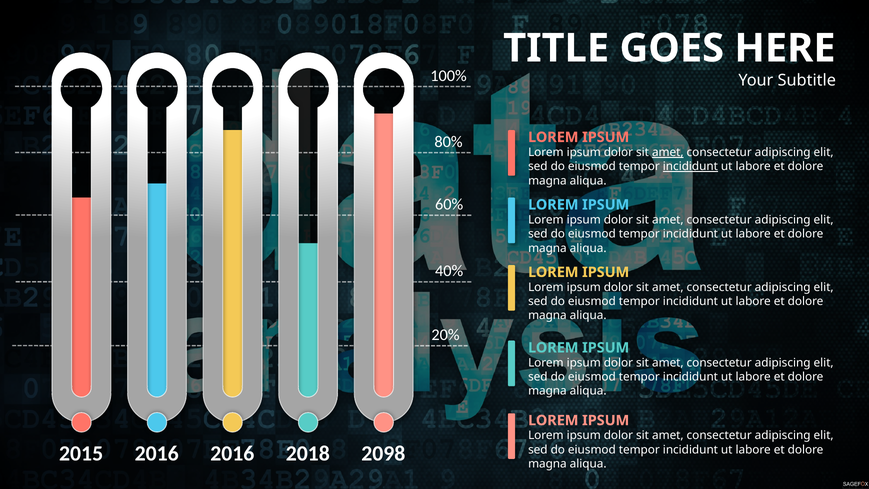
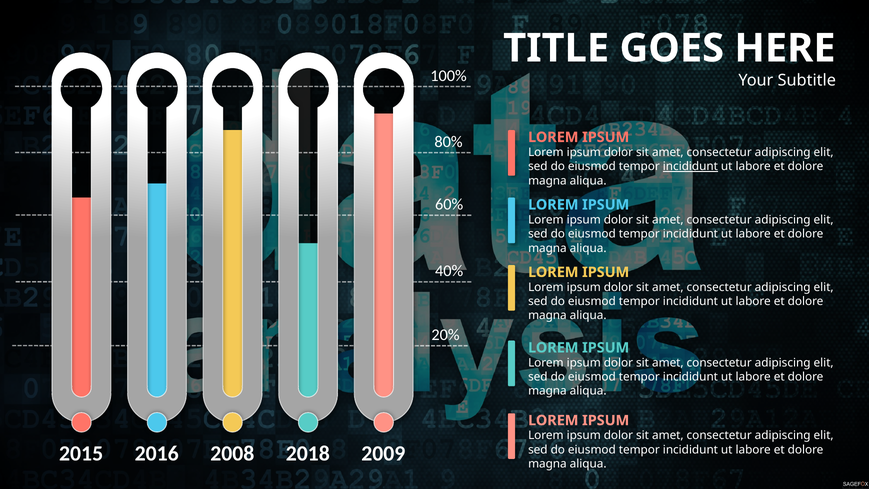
amet underline: present -> none (668, 152)
2016 2016: 2016 -> 2008 (232, 453)
2098: 2098 -> 2009 (383, 453)
